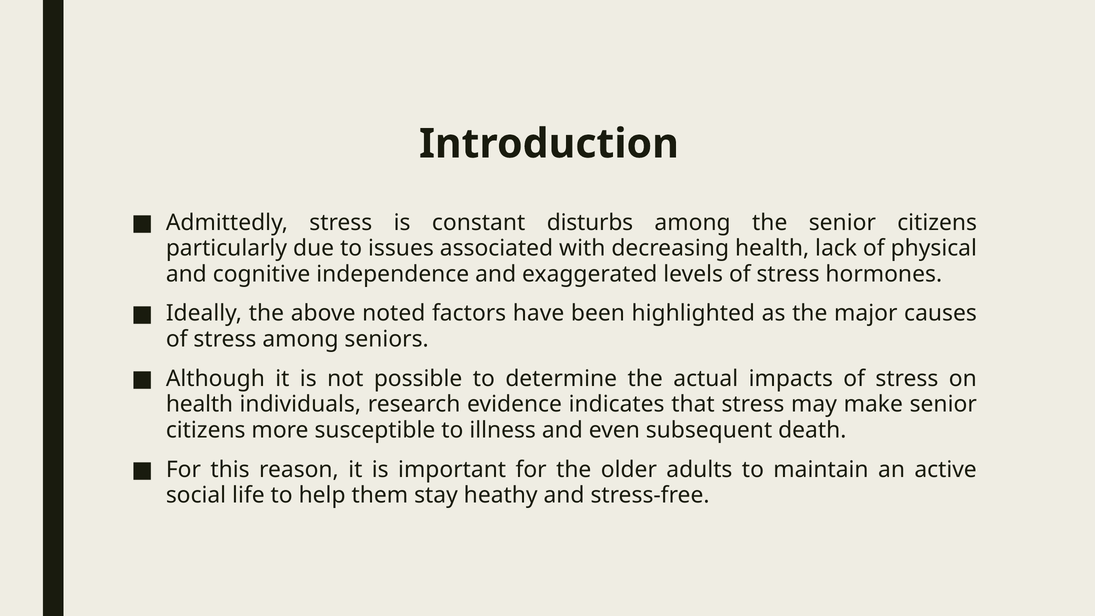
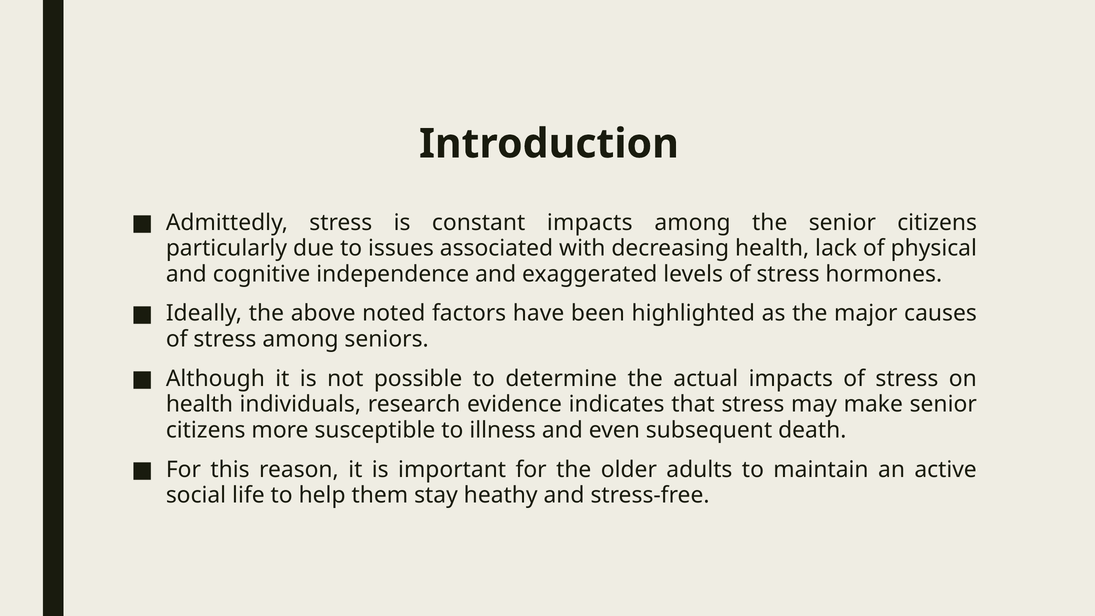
constant disturbs: disturbs -> impacts (590, 222)
